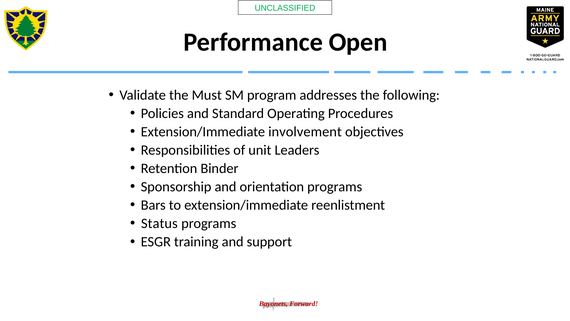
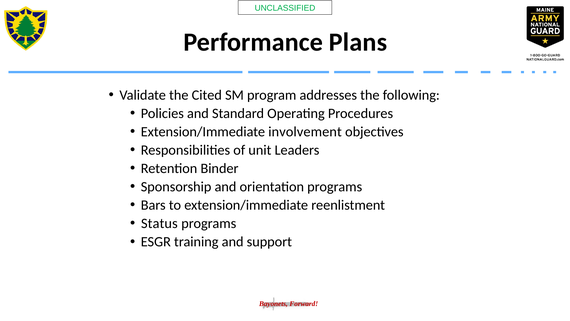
Open: Open -> Plans (358, 42)
Must: Must -> Cited (207, 95)
